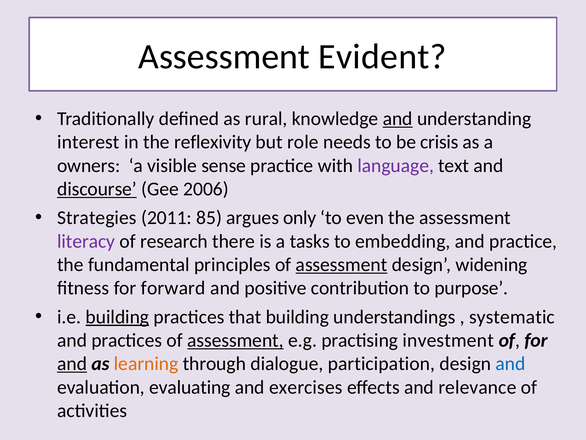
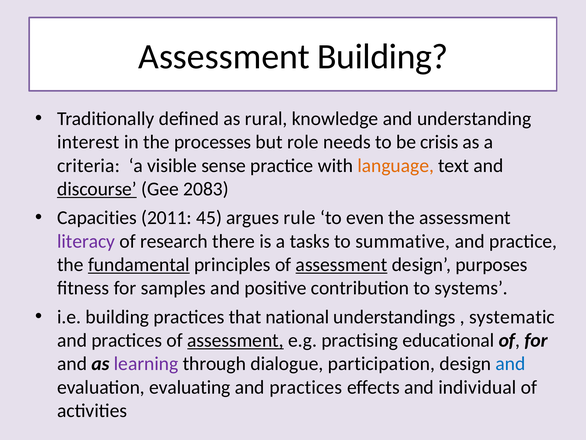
Assessment Evident: Evident -> Building (383, 57)
and underline: present -> none (398, 119)
reflexivity: reflexivity -> processes (213, 142)
owners: owners -> criteria (89, 165)
language colour: purple -> orange (396, 165)
2006: 2006 -> 2083 (206, 189)
Strategies: Strategies -> Capacities (97, 218)
85: 85 -> 45 (209, 218)
only: only -> rule (300, 218)
embedding: embedding -> summative (403, 241)
fundamental underline: none -> present (139, 264)
widening: widening -> purposes (491, 264)
forward: forward -> samples (173, 288)
purpose: purpose -> systems (471, 288)
building underline: present -> none (117, 317)
that building: building -> national (297, 317)
investment: investment -> educational (448, 340)
and underline: present -> none (72, 363)
learning colour: orange -> purple (146, 363)
exercises: exercises -> practices (306, 387)
relevance: relevance -> individual (477, 387)
